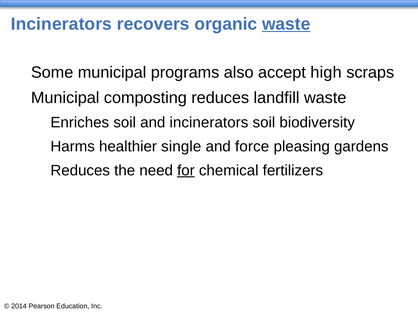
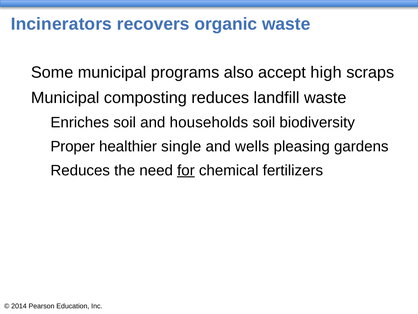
waste underline: present -> none (286, 24)
and incinerators: incinerators -> households (209, 122)
Harms: Harms -> Proper (73, 146)
force: force -> wells (252, 146)
